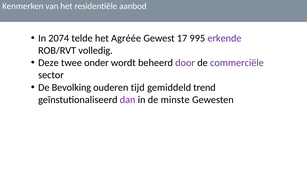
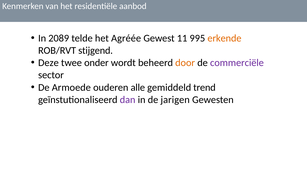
2074: 2074 -> 2089 (59, 38)
17: 17 -> 11 (182, 38)
erkende colour: purple -> orange (224, 38)
volledig: volledig -> stijgend (96, 50)
door colour: purple -> orange (185, 63)
Bevolking: Bevolking -> Armoede (71, 87)
tijd: tijd -> alle (138, 87)
minste: minste -> jarigen (175, 100)
